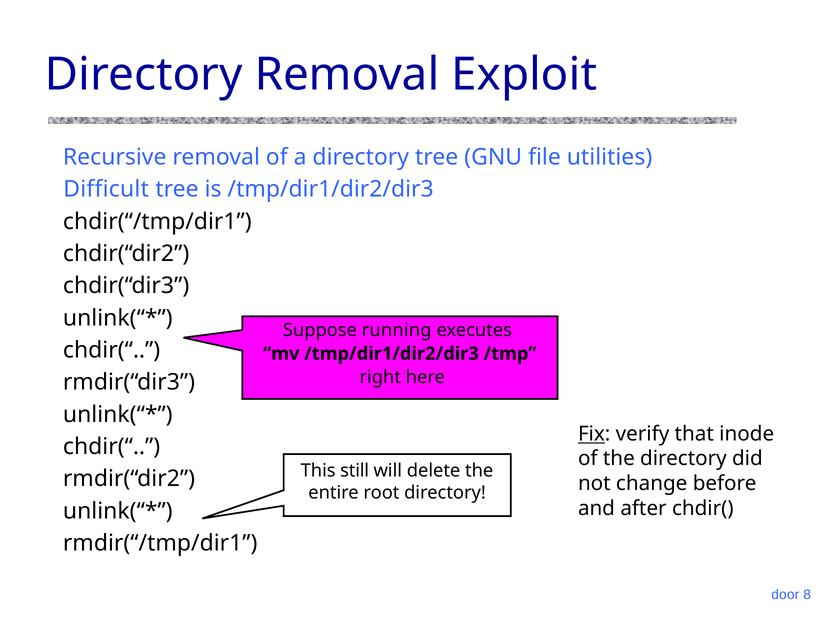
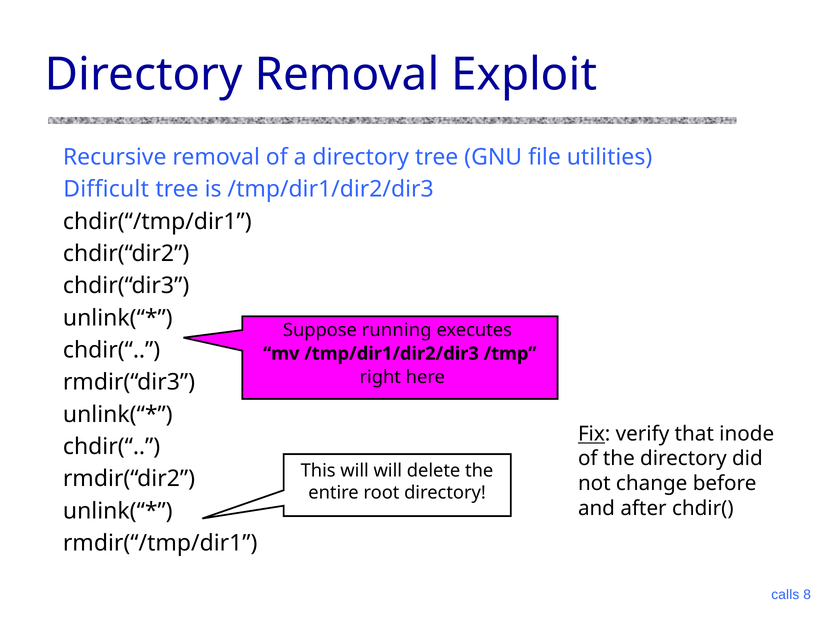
This still: still -> will (355, 470)
door: door -> calls (785, 594)
